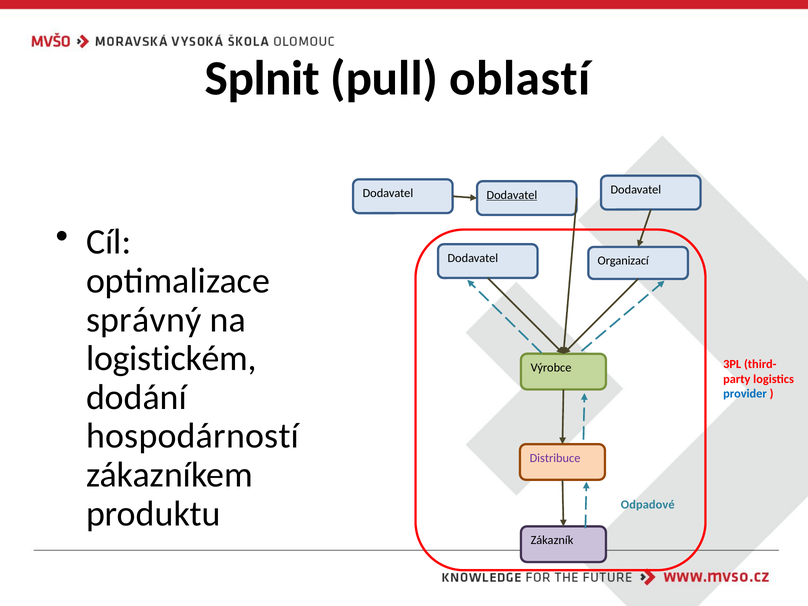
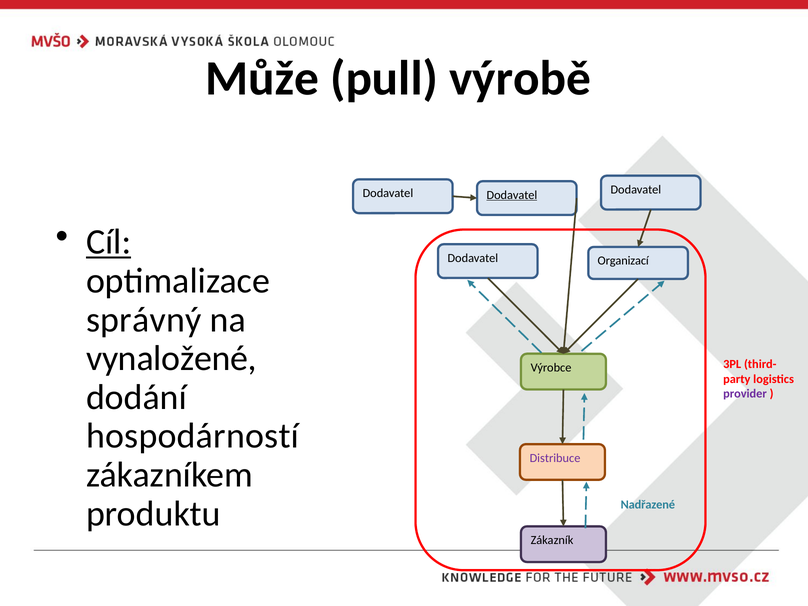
Splnit: Splnit -> Může (262, 78)
oblastí: oblastí -> výrobě (520, 78)
Cíl underline: none -> present (109, 242)
logistickém: logistickém -> vynaložené (171, 358)
provider colour: blue -> purple (745, 394)
Odpadové: Odpadové -> Nadřazené (648, 505)
